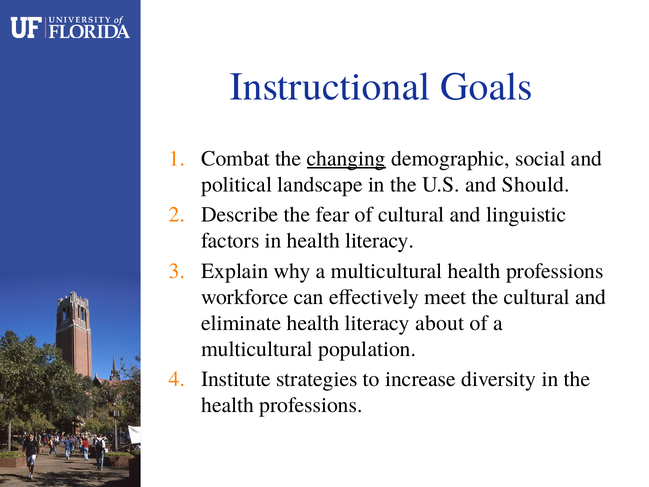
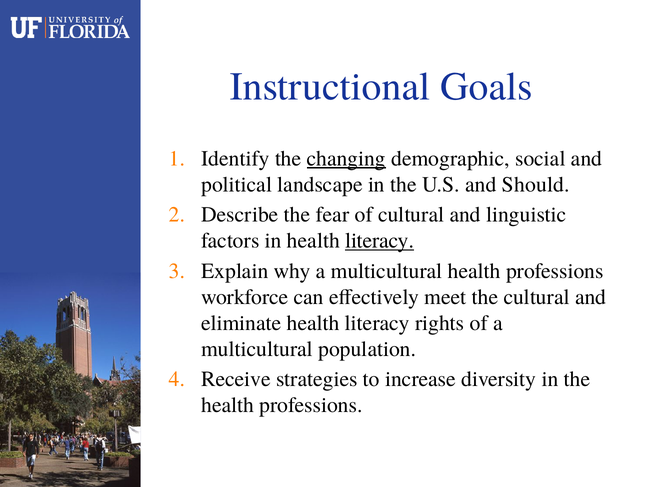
Combat: Combat -> Identify (235, 158)
literacy underline: none -> present (380, 241)
about: about -> rights (440, 323)
Institute: Institute -> Receive (236, 379)
